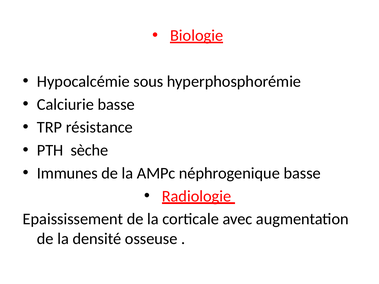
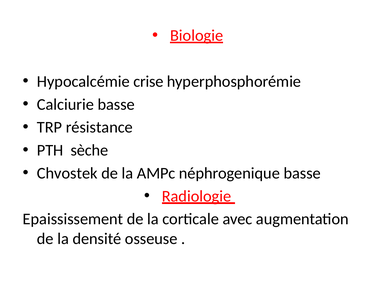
sous: sous -> crise (148, 81)
Immunes: Immunes -> Chvostek (67, 173)
